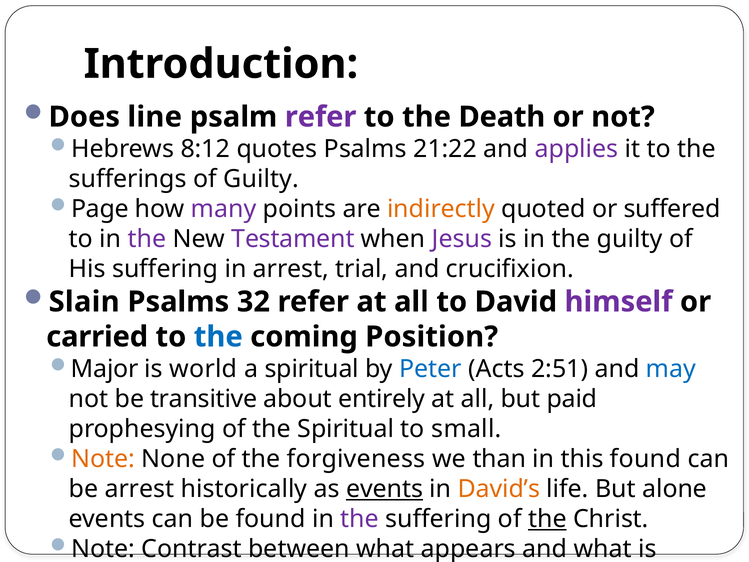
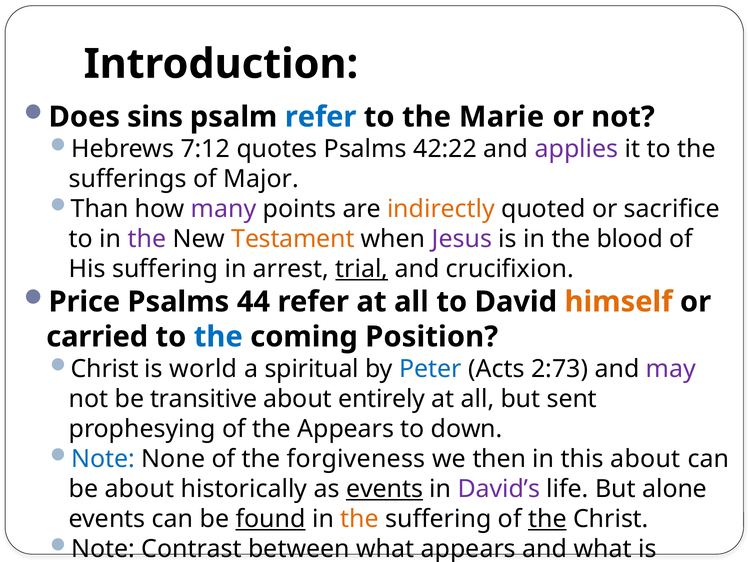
line: line -> sins (155, 117)
refer colour: purple -> blue (321, 117)
Death: Death -> Marie (502, 117)
8:12: 8:12 -> 7:12 (205, 149)
21:22: 21:22 -> 42:22 (445, 149)
of Guilty: Guilty -> Major (261, 179)
Page: Page -> Than (100, 209)
suffered: suffered -> sacrifice (672, 209)
Testament colour: purple -> orange (293, 239)
the guilty: guilty -> blood (630, 239)
trial underline: none -> present (362, 269)
Slain: Slain -> Price (84, 302)
32: 32 -> 44 (253, 302)
himself colour: purple -> orange (619, 302)
Major: Major -> Christ (105, 369)
2:51: 2:51 -> 2:73 (560, 369)
may colour: blue -> purple (671, 369)
paid: paid -> sent (572, 399)
the Spiritual: Spiritual -> Appears (346, 429)
small: small -> down (467, 429)
Note colour: orange -> blue (103, 459)
than: than -> then (499, 459)
this found: found -> about (645, 459)
be arrest: arrest -> about (139, 489)
David’s colour: orange -> purple (499, 489)
found underline: none -> present (271, 519)
the colour: purple -> orange (360, 519)
